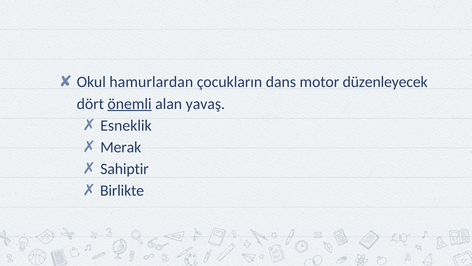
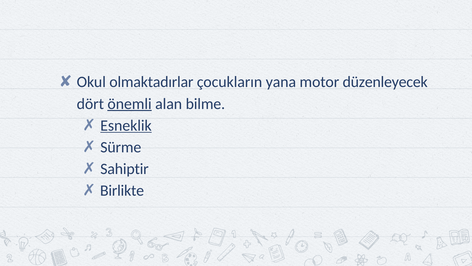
hamurlardan: hamurlardan -> olmaktadırlar (151, 82)
dans: dans -> yana (281, 82)
yavaş: yavaş -> bilme (205, 104)
Esneklik underline: none -> present (126, 125)
Merak: Merak -> Sürme (121, 147)
